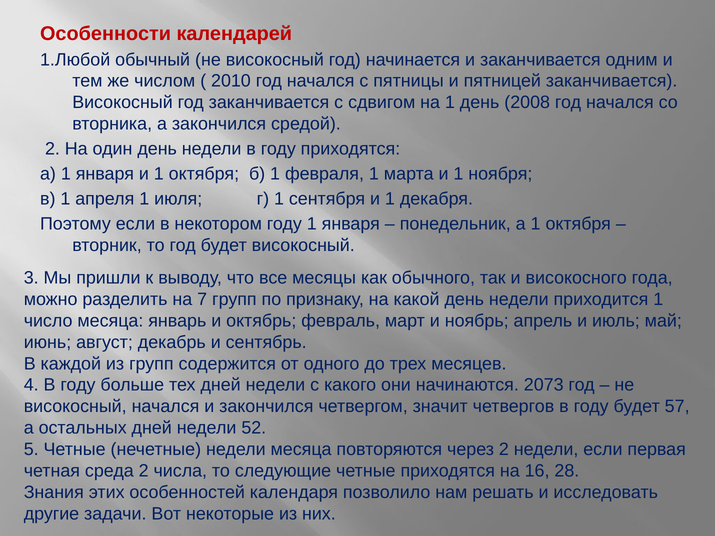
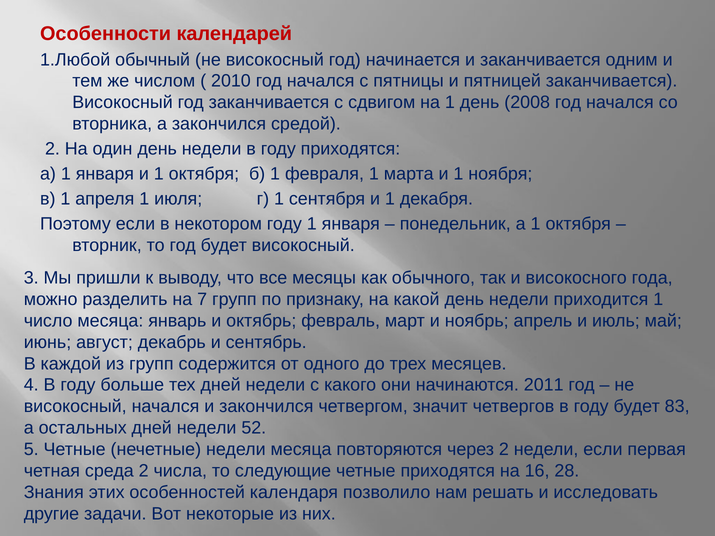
2073: 2073 -> 2011 (544, 385)
57: 57 -> 83 (677, 407)
